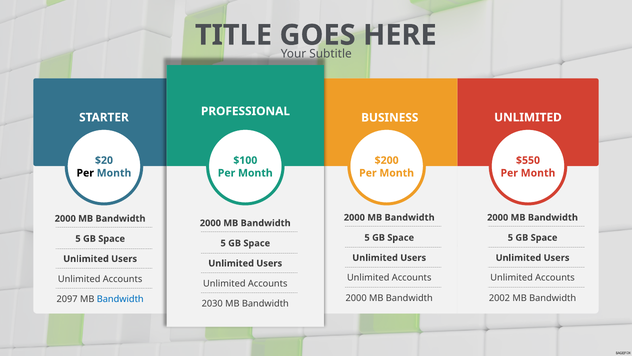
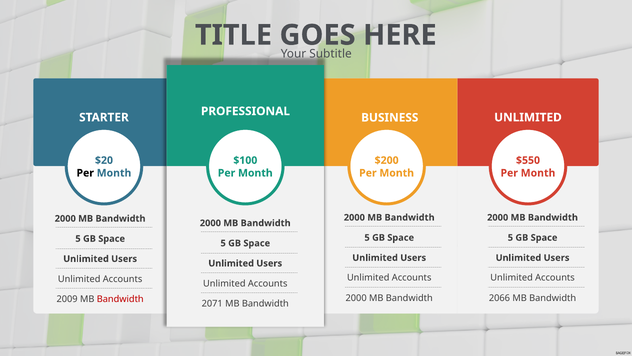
2002: 2002 -> 2066 (499, 298)
2097: 2097 -> 2009 (67, 299)
Bandwidth colour: blue -> red (120, 299)
2030: 2030 -> 2071 (212, 303)
